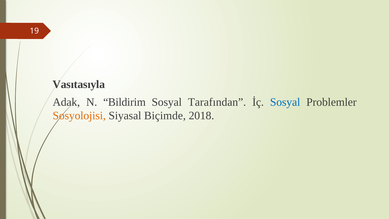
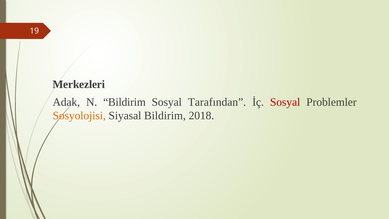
Vasıtasıyla: Vasıtasıyla -> Merkezleri (79, 84)
Sosyal colour: blue -> red (285, 102)
Siyasal Biçimde: Biçimde -> Bildirim (165, 116)
